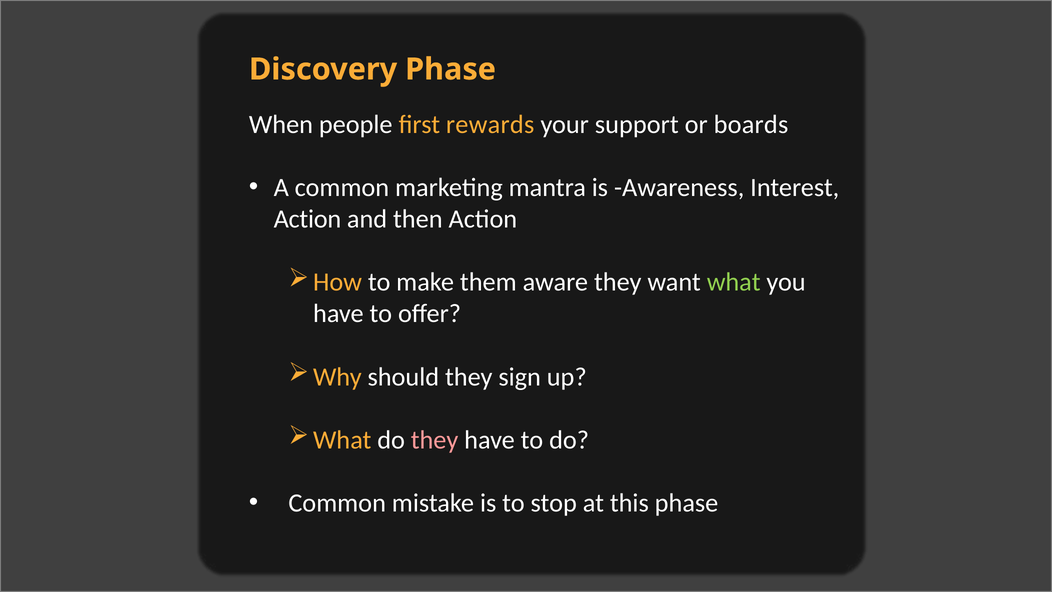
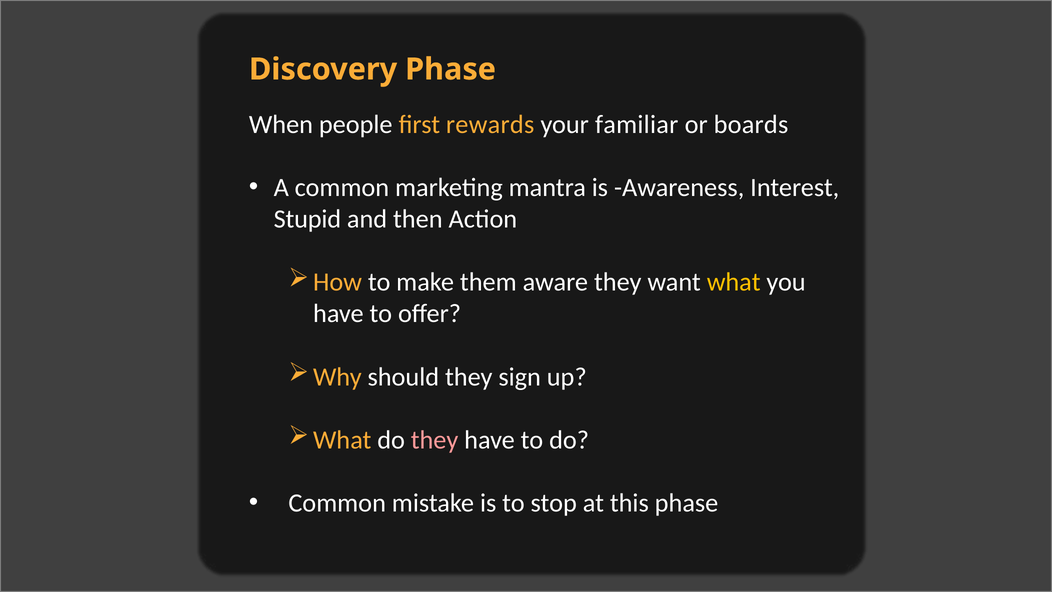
support: support -> familiar (637, 124)
Action: Action -> Stupid (307, 219)
what colour: light green -> yellow (734, 282)
